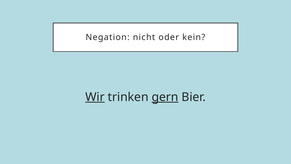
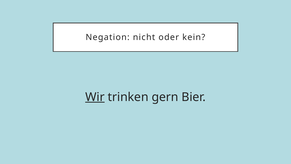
gern underline: present -> none (165, 97)
